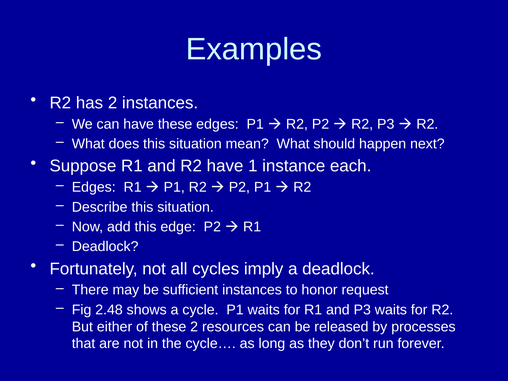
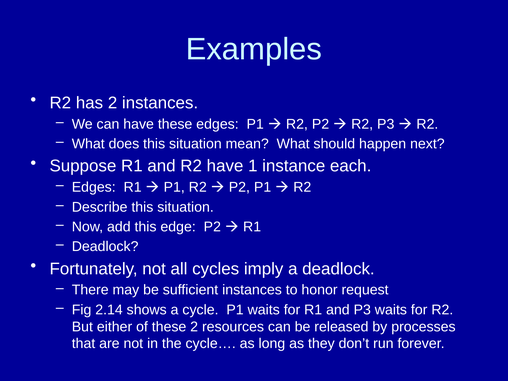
2.48: 2.48 -> 2.14 (109, 310)
